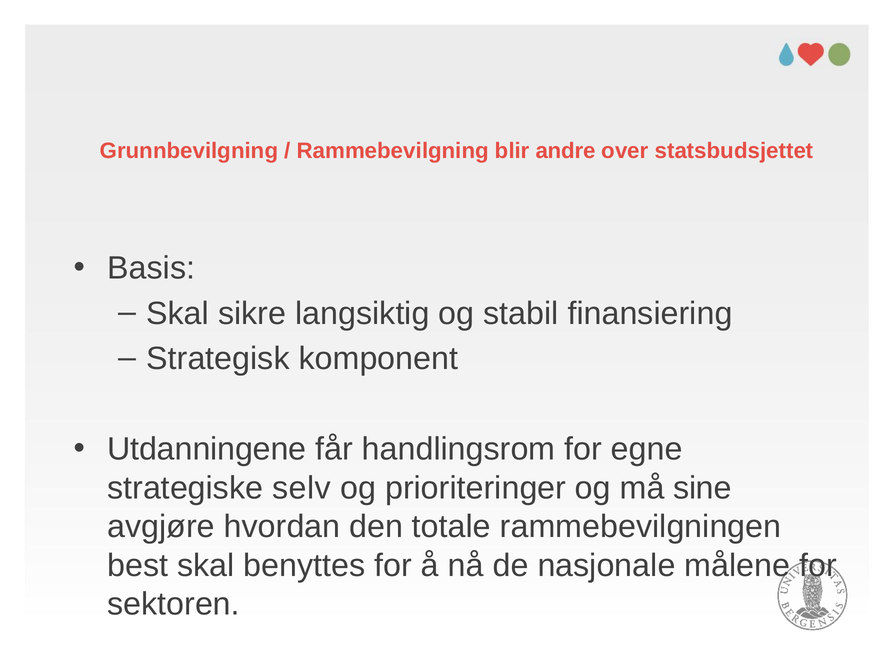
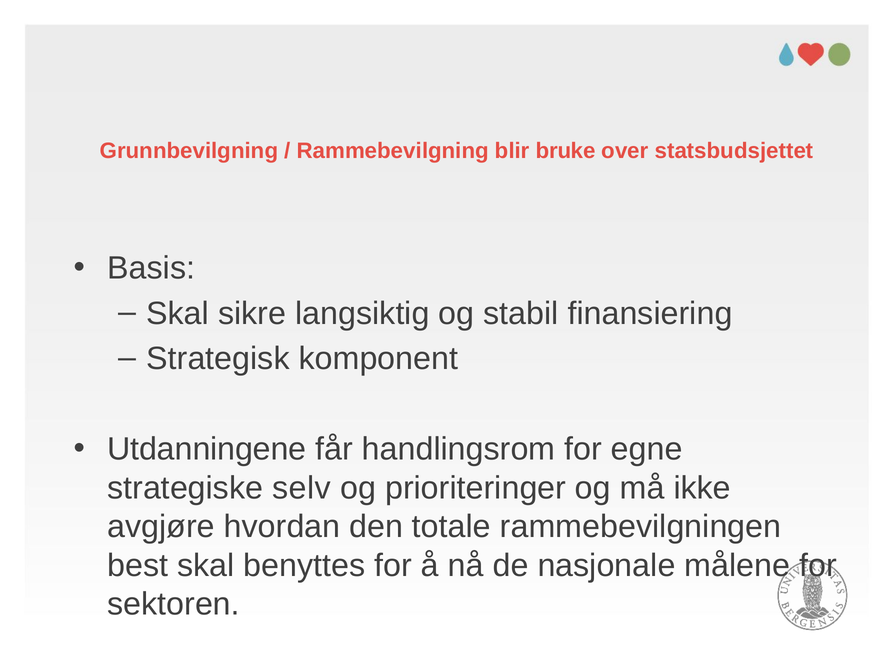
andre: andre -> bruke (566, 151)
sine: sine -> ikke (702, 488)
